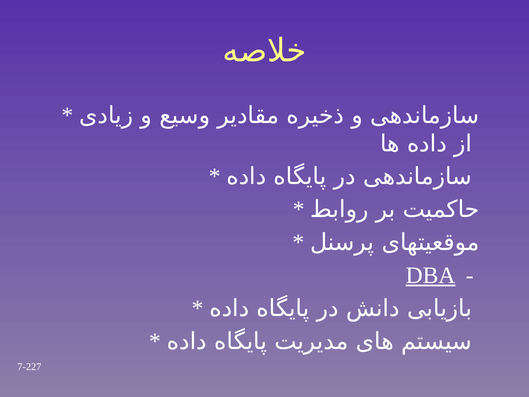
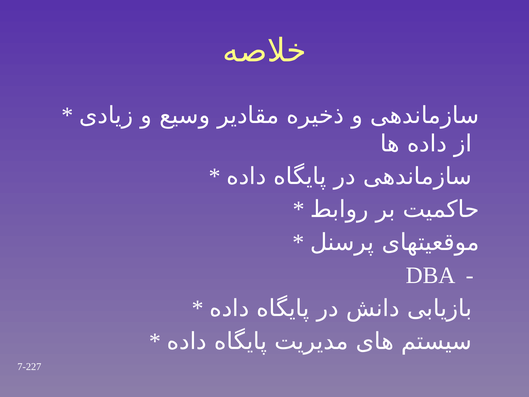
DBA underline: present -> none (431, 275)
